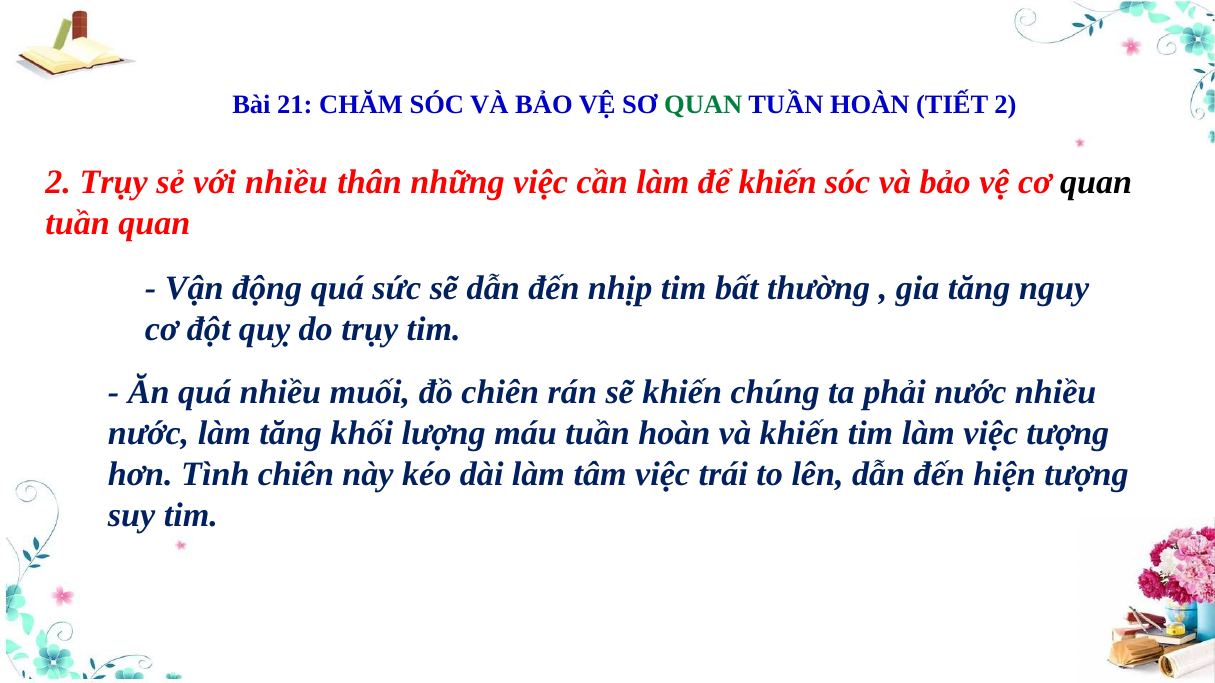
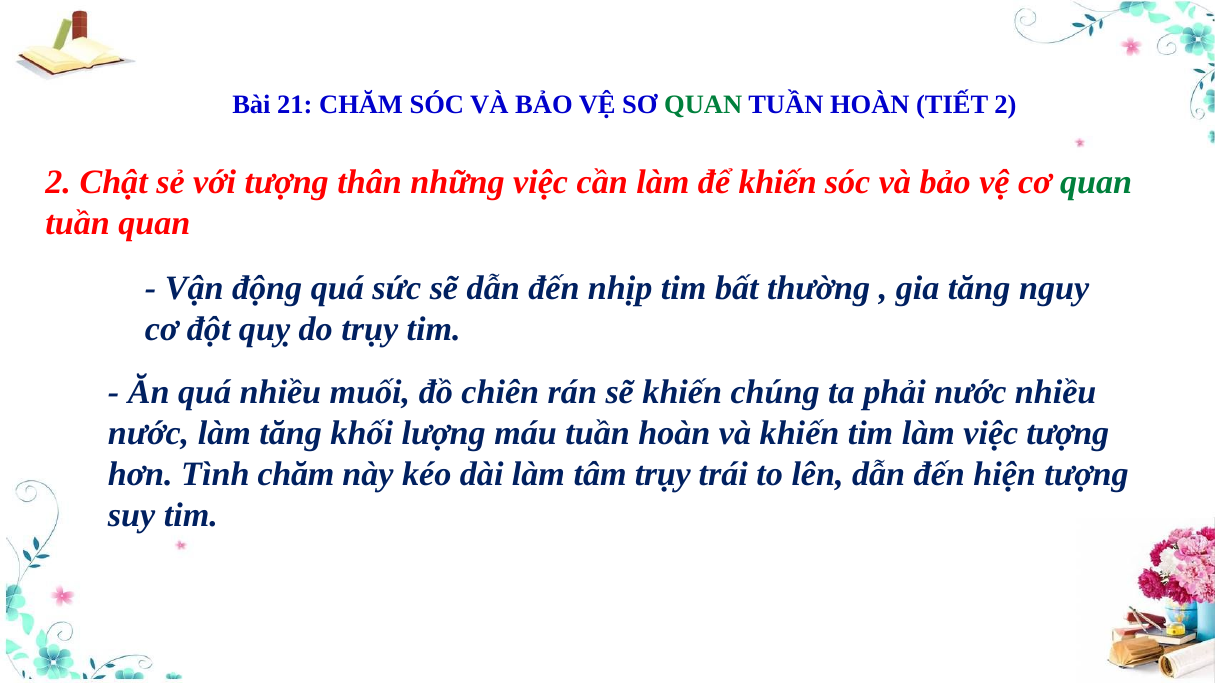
2 Trụy: Trụy -> Chật (114, 182)
với nhiều: nhiều -> tượng (287, 182)
quan colour: black -> green (1096, 182)
Tình chiên: chiên -> chăm (296, 474)
tâm việc: việc -> trụy (663, 474)
